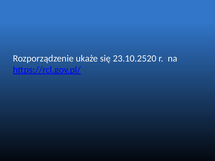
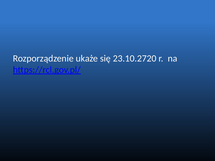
23.10.2520: 23.10.2520 -> 23.10.2720 (135, 58)
